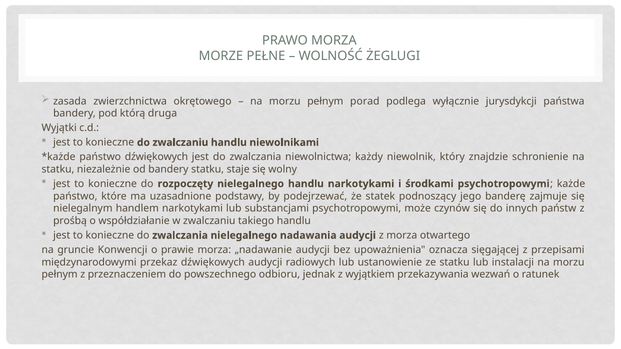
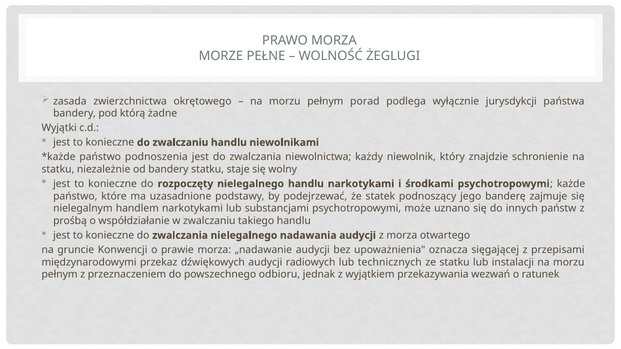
druga: druga -> żadne (163, 114)
państwo dźwiękowych: dźwiękowych -> podnoszenia (156, 157)
czynów: czynów -> uznano (452, 209)
ustanowienie: ustanowienie -> technicznych (390, 262)
